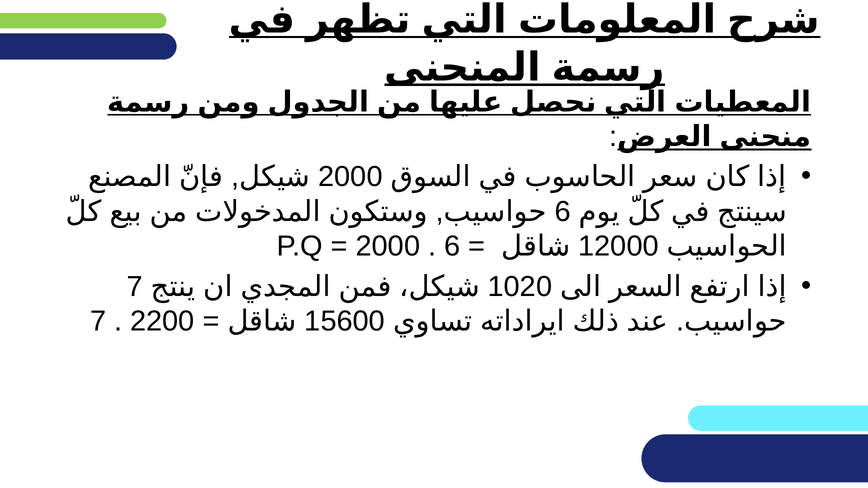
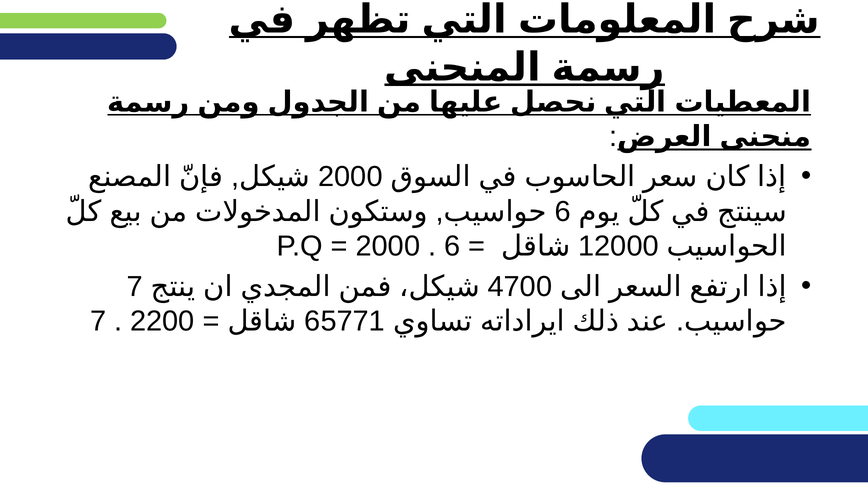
1020: 1020 -> 4700 (520, 287)
15600: 15600 -> 65771 (345, 321)
